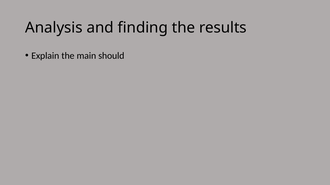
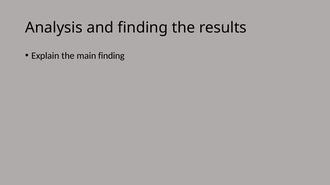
main should: should -> finding (111, 56)
